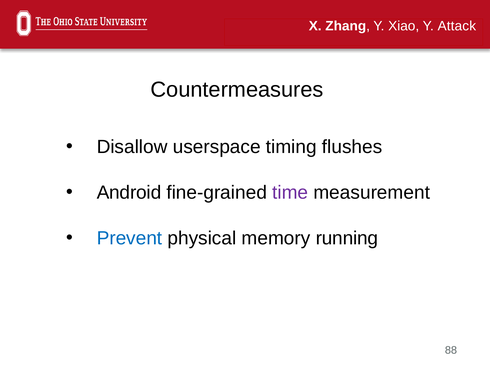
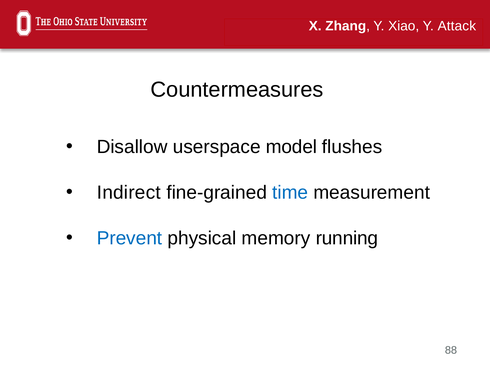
timing: timing -> model (291, 147)
Android: Android -> Indirect (129, 193)
time colour: purple -> blue (290, 193)
